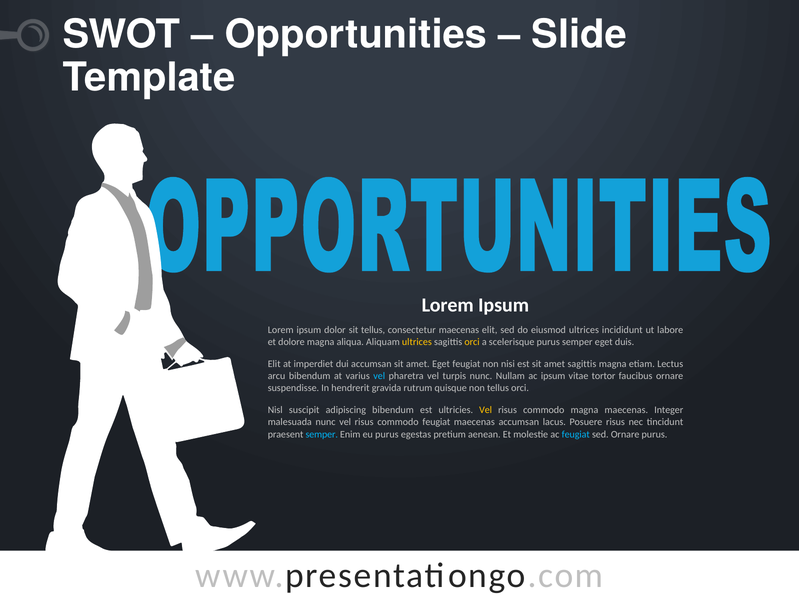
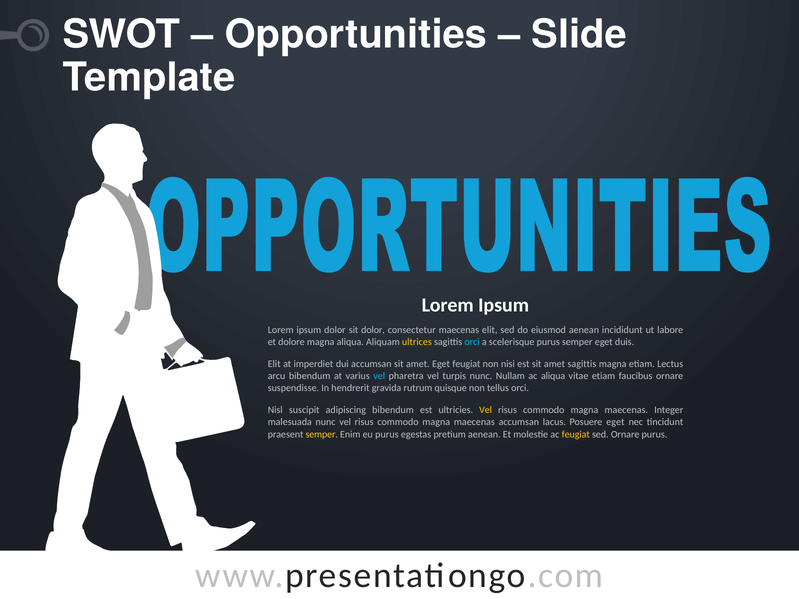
sit tellus: tellus -> dolor (373, 330)
eiusmod ultrices: ultrices -> aenean (584, 330)
orci colour: yellow -> light blue (472, 342)
ac ipsum: ipsum -> aliqua (553, 376)
vitae tortor: tortor -> etiam (604, 376)
feugiat: feugiat -> magna (436, 422)
Posuere risus: risus -> eget (615, 422)
semper colour: light blue -> yellow (322, 434)
feugiat colour: light blue -> yellow (576, 434)
